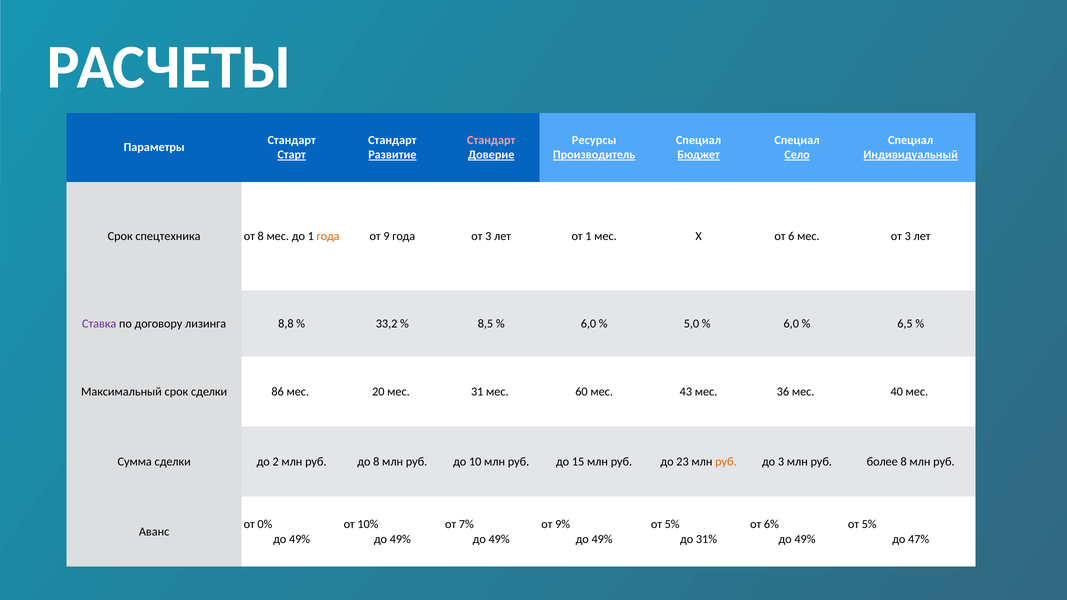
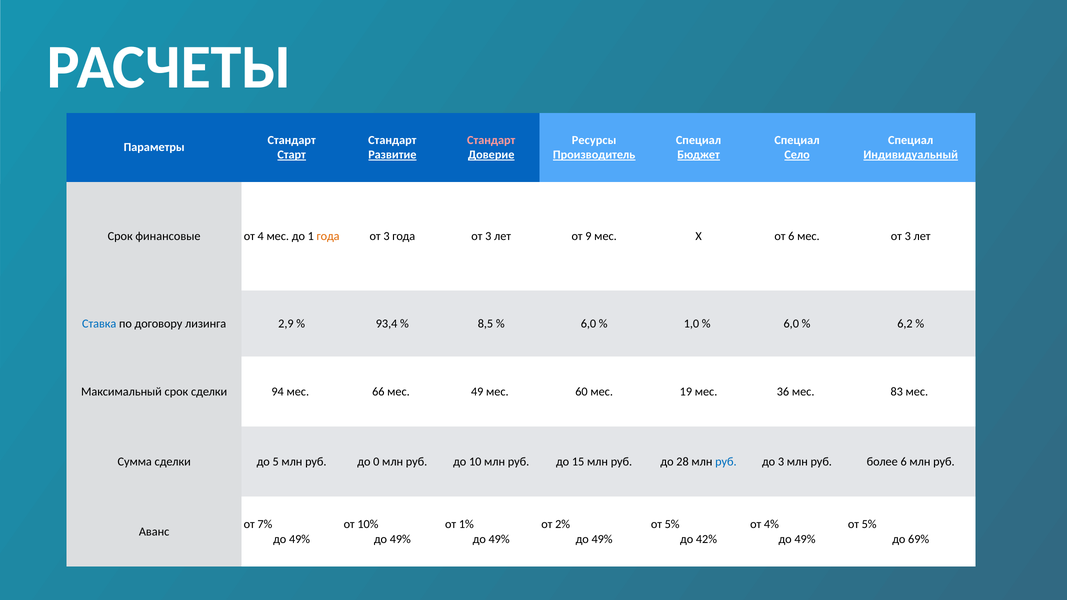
спецтехника: спецтехника -> финансовые (168, 236)
от 8: 8 -> 4 (261, 236)
9: 9 -> 3 (386, 236)
от 1: 1 -> 9 (588, 236)
Ставка colour: purple -> blue (99, 324)
8,8: 8,8 -> 2,9 (286, 324)
33,2: 33,2 -> 93,4 (387, 324)
5,0: 5,0 -> 1,0 (691, 324)
6,5: 6,5 -> 6,2 (905, 324)
86: 86 -> 94 (278, 392)
20: 20 -> 66 (378, 392)
31: 31 -> 49 (477, 392)
43: 43 -> 19 (686, 392)
40: 40 -> 83 (897, 392)
2: 2 -> 5 (276, 462)
до 8: 8 -> 0 (376, 462)
23: 23 -> 28 (683, 462)
руб colour: orange -> blue (726, 462)
более 8: 8 -> 6 (904, 462)
0%: 0% -> 7% (265, 524)
7%: 7% -> 1% (466, 524)
9%: 9% -> 2% (563, 524)
6%: 6% -> 4% (771, 524)
31%: 31% -> 42% (706, 539)
47%: 47% -> 69% (919, 539)
